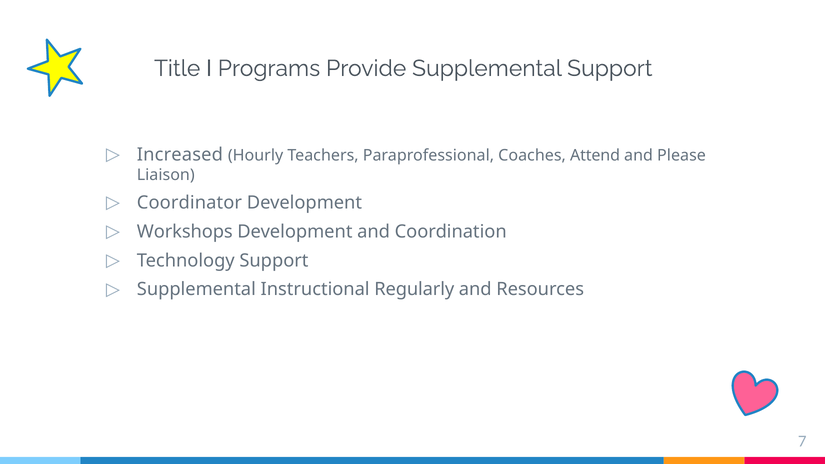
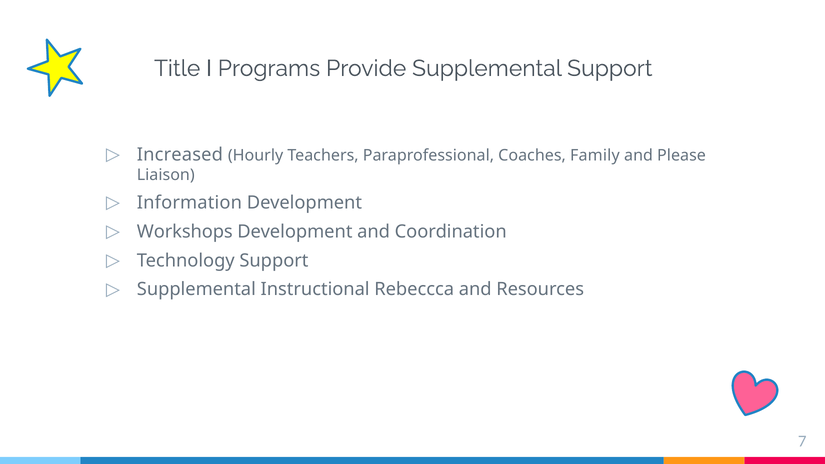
Attend: Attend -> Family (595, 155)
Coordinator: Coordinator -> Information (189, 203)
Regularly: Regularly -> Rebeccca (414, 289)
